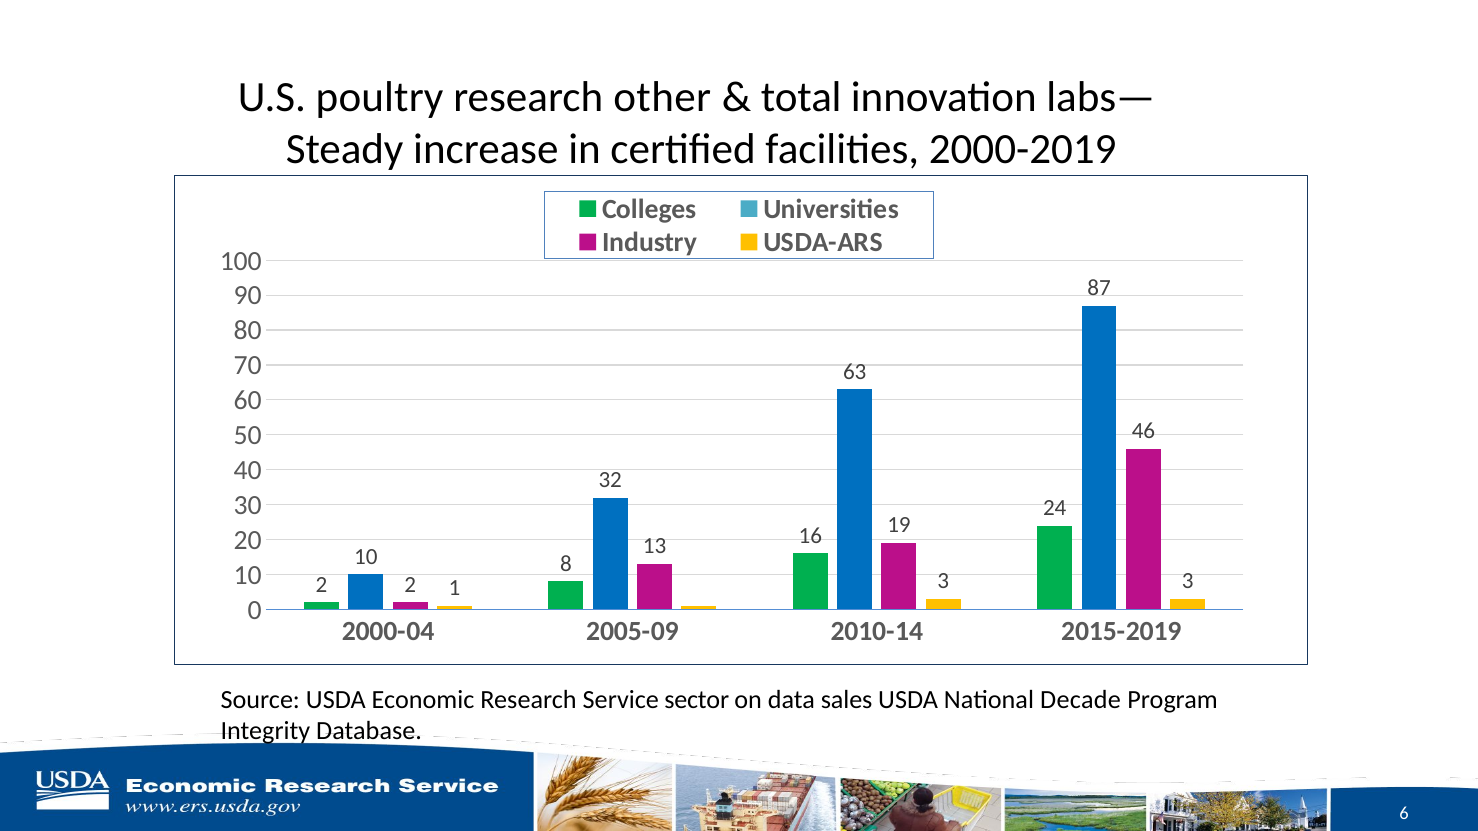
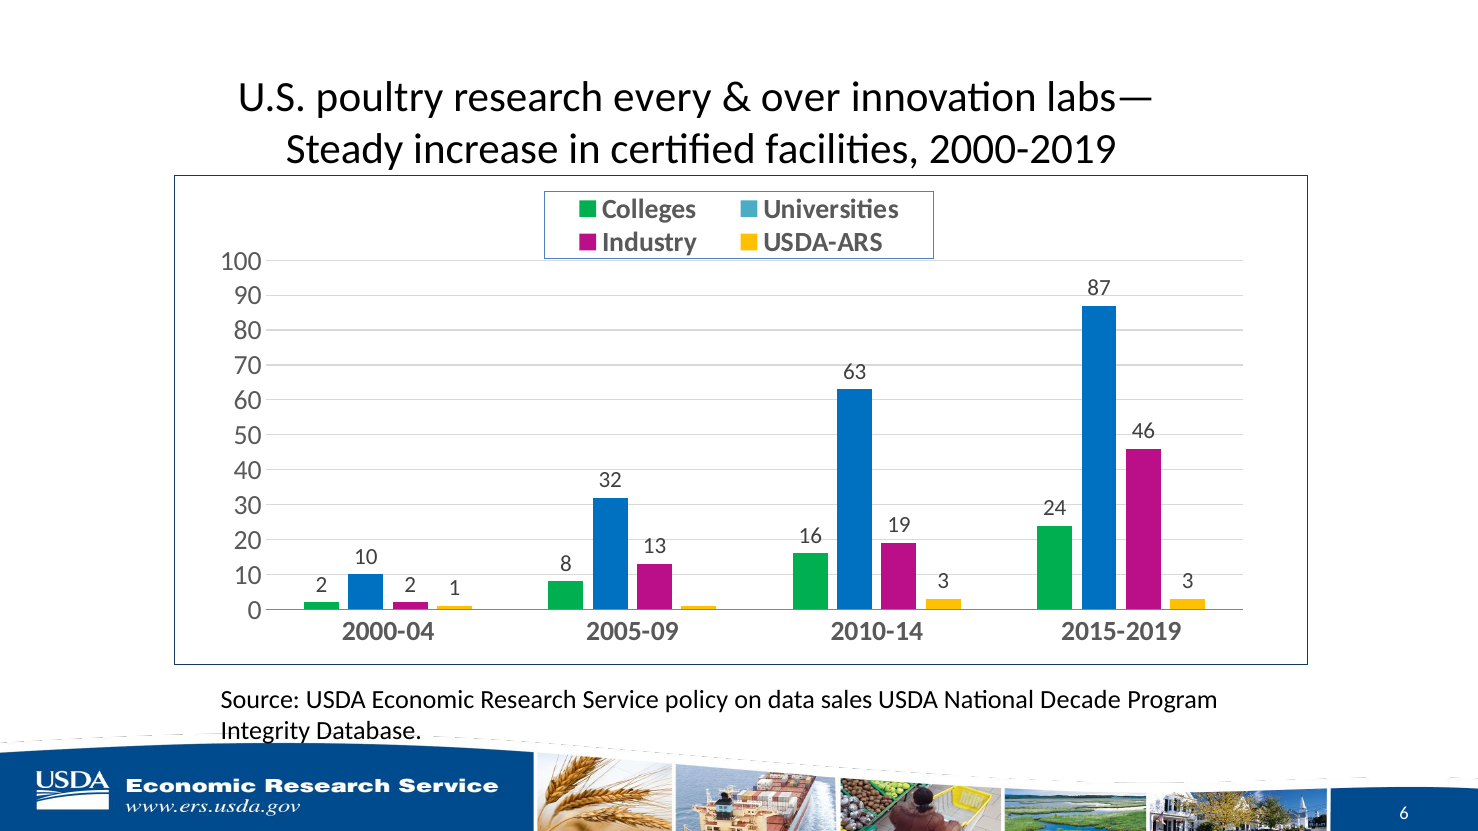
other: other -> every (662, 98)
total: total -> over (801, 98)
sector: sector -> policy (697, 700)
